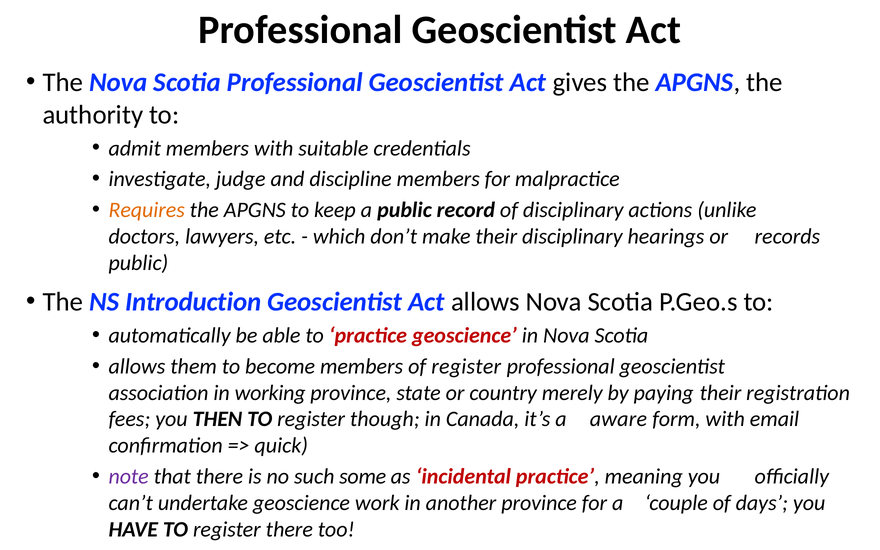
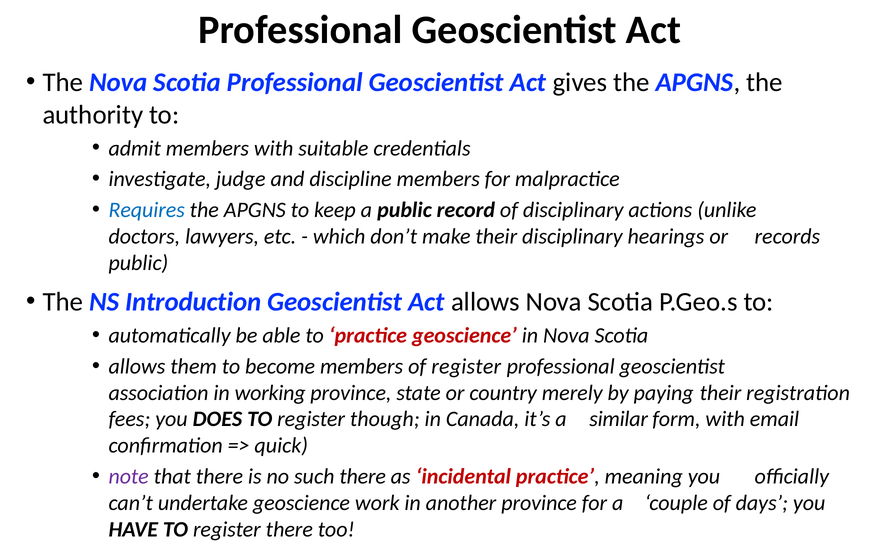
Requires colour: orange -> blue (147, 210)
THEN: THEN -> DOES (217, 419)
aware: aware -> similar (619, 419)
such some: some -> there (363, 477)
